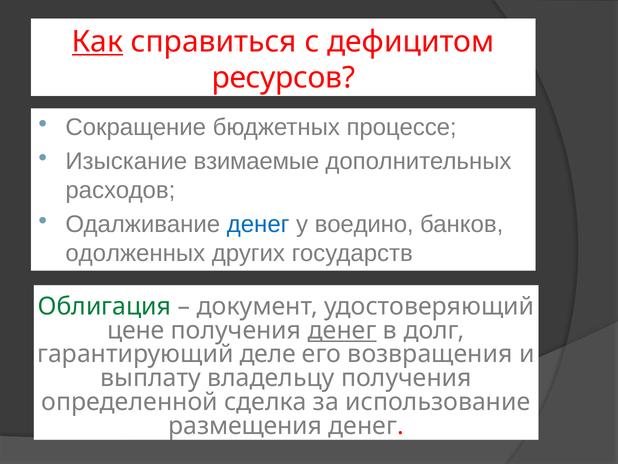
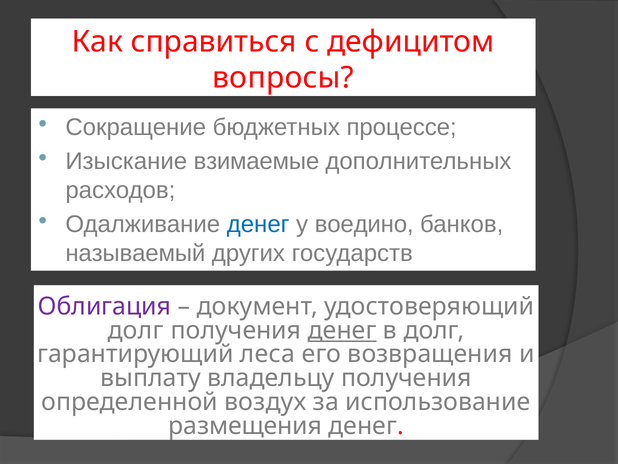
Как underline: present -> none (97, 42)
ресурсов: ресурсов -> вопросы (283, 78)
одолженных: одолженных -> называемый (135, 253)
Облигация colour: green -> purple (104, 306)
цене: цене -> долг (136, 330)
деле: деле -> леса (268, 354)
сделка: сделка -> воздух (265, 402)
